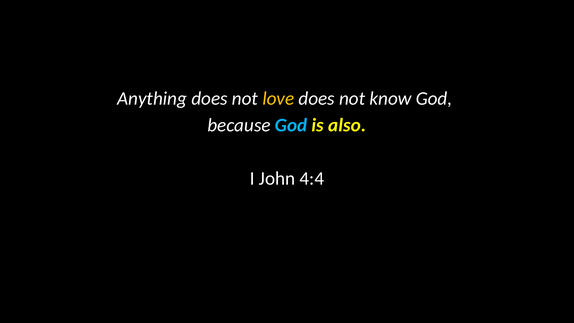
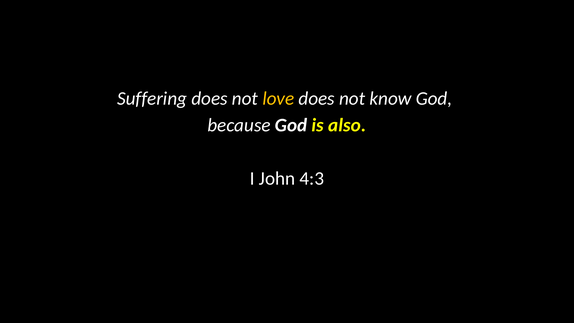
Anything: Anything -> Suffering (152, 98)
God colour: light blue -> white (291, 125)
4:4: 4:4 -> 4:3 (312, 178)
